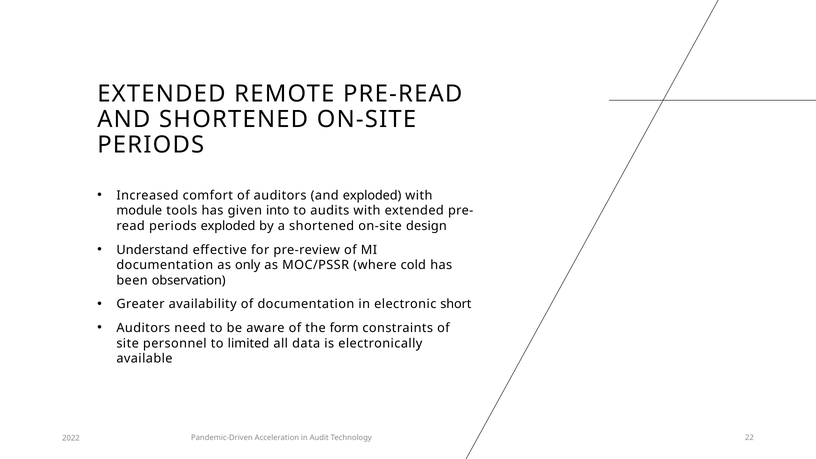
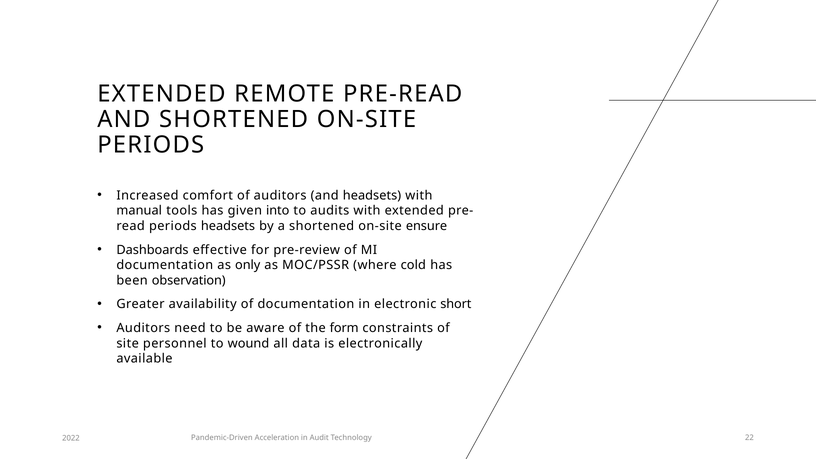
and exploded: exploded -> headsets (372, 195)
module: module -> manual (139, 211)
periods exploded: exploded -> headsets (228, 226)
design: design -> ensure (427, 226)
Understand: Understand -> Dashboards (152, 250)
limited: limited -> wound (248, 343)
